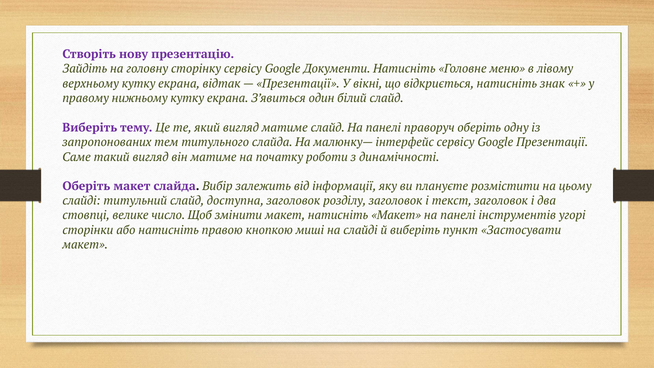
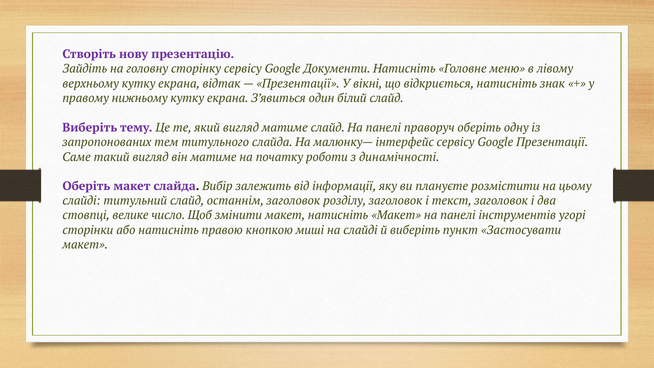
доступна: доступна -> останнім (235, 201)
